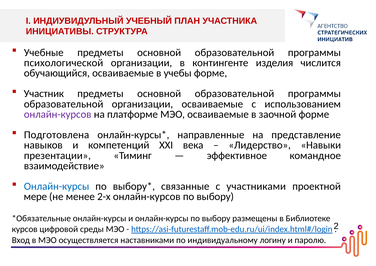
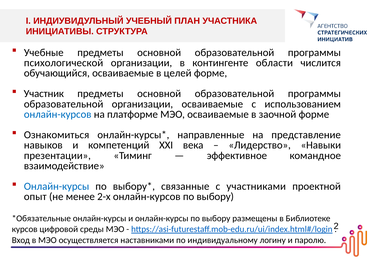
изделия: изделия -> области (274, 63)
учебы: учебы -> целей (178, 73)
онлайн-курсов colour: purple -> blue (58, 114)
Подготовлена: Подготовлена -> Ознакомиться (57, 135)
мере: мере -> опыт (35, 197)
